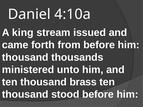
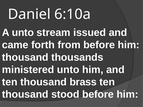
4:10a: 4:10a -> 6:10a (72, 14)
A king: king -> unto (23, 33)
